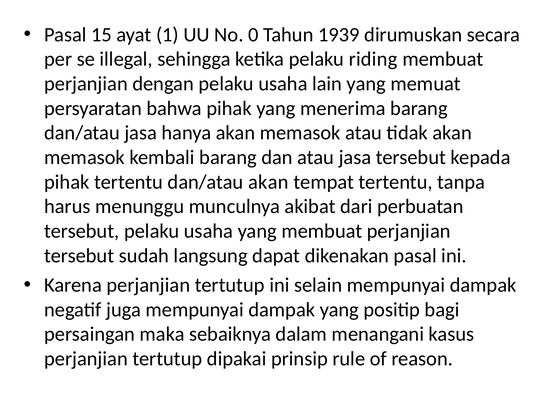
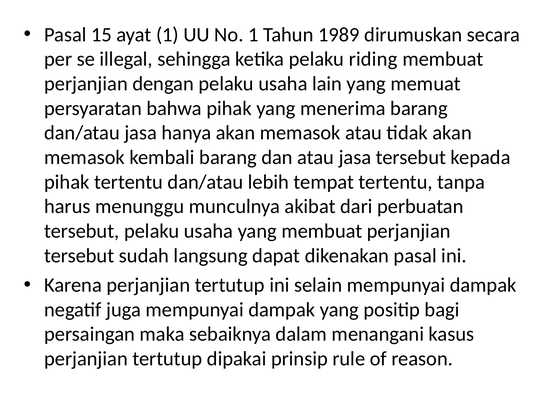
No 0: 0 -> 1 (253, 35)
1939: 1939 -> 1989 (339, 35)
dan/atau akan: akan -> lebih (268, 182)
